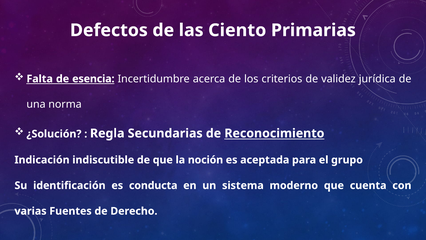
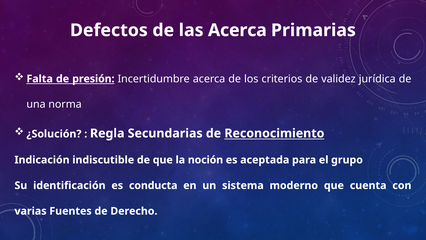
las Ciento: Ciento -> Acerca (237, 30)
esencia: esencia -> presión (93, 79)
